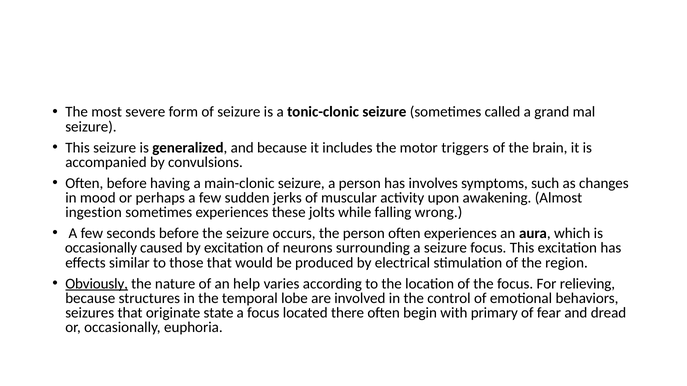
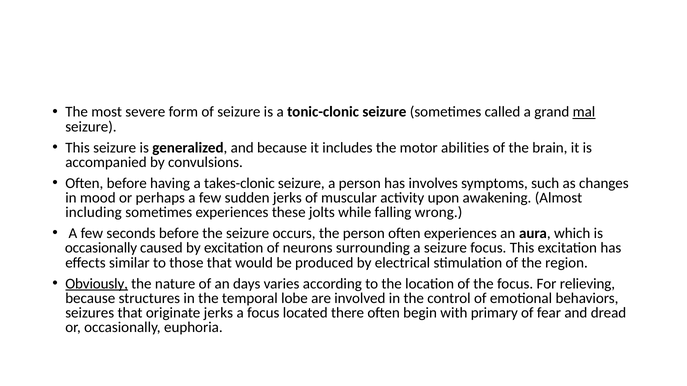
mal underline: none -> present (584, 112)
triggers: triggers -> abilities (465, 148)
main-clonic: main-clonic -> takes-clonic (239, 183)
ingestion: ingestion -> including (94, 213)
help: help -> days (247, 284)
originate state: state -> jerks (218, 313)
